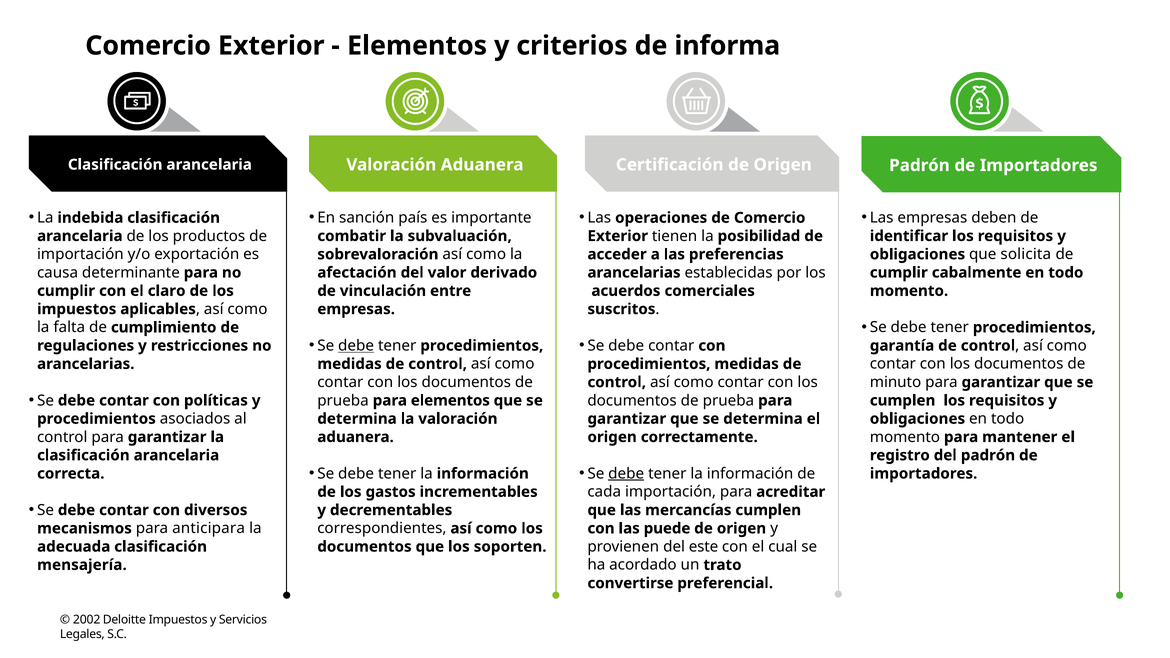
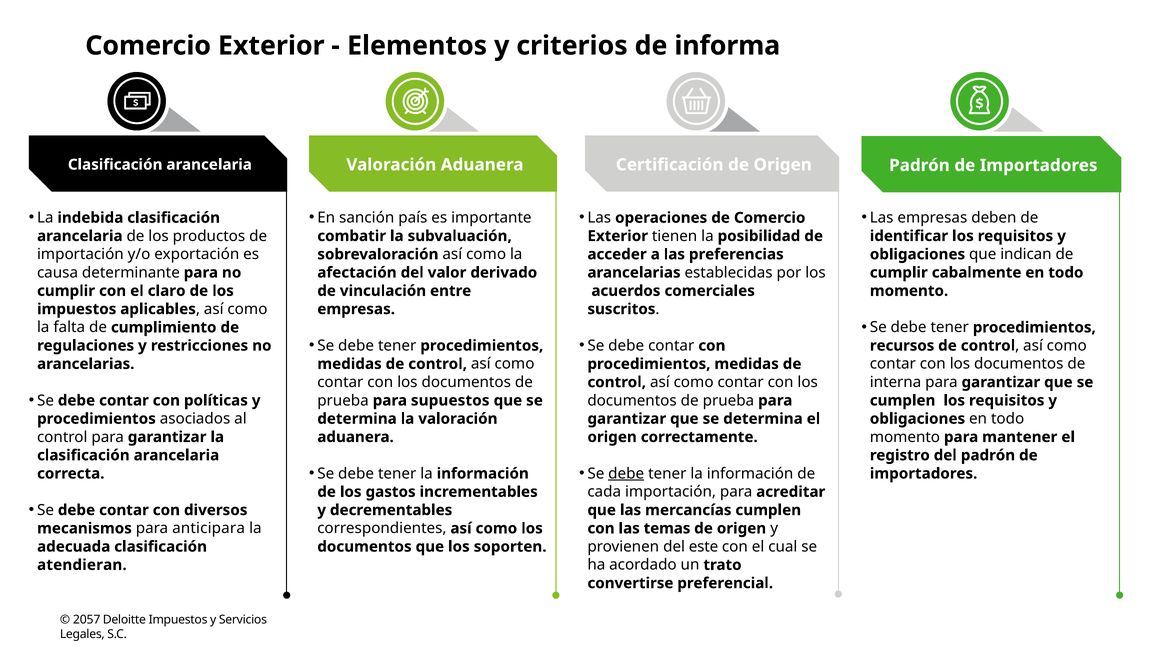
solicita: solicita -> indican (1026, 254)
debe underline: present -> none (356, 346)
garantía: garantía -> recursos (902, 346)
minuto: minuto -> interna (896, 382)
para elementos: elementos -> supuestos (450, 401)
puede: puede -> temas (667, 528)
mensajería: mensajería -> atendieran (82, 565)
2002: 2002 -> 2057 (87, 620)
